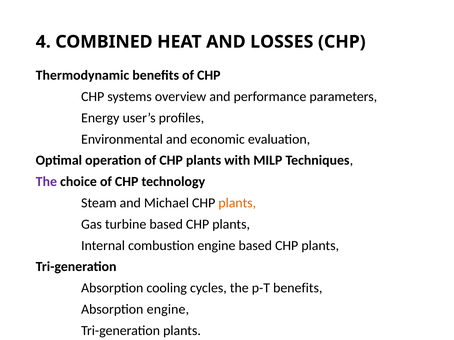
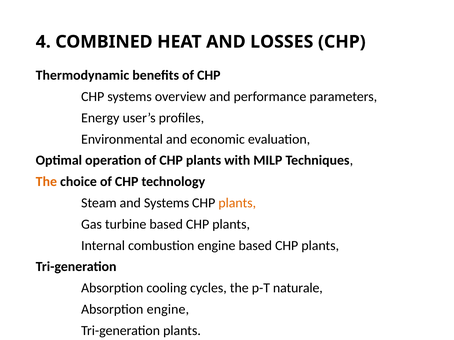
The colour: purple -> orange (46, 182)
and Michael: Michael -> Systems (167, 203)
p-T benefits: benefits -> naturale (298, 288)
